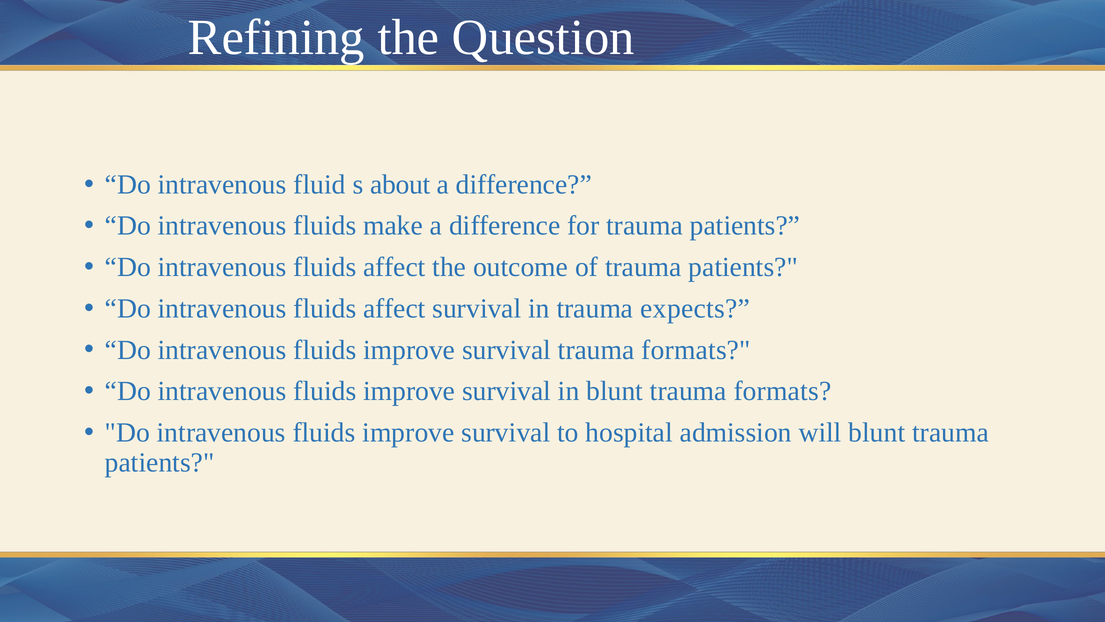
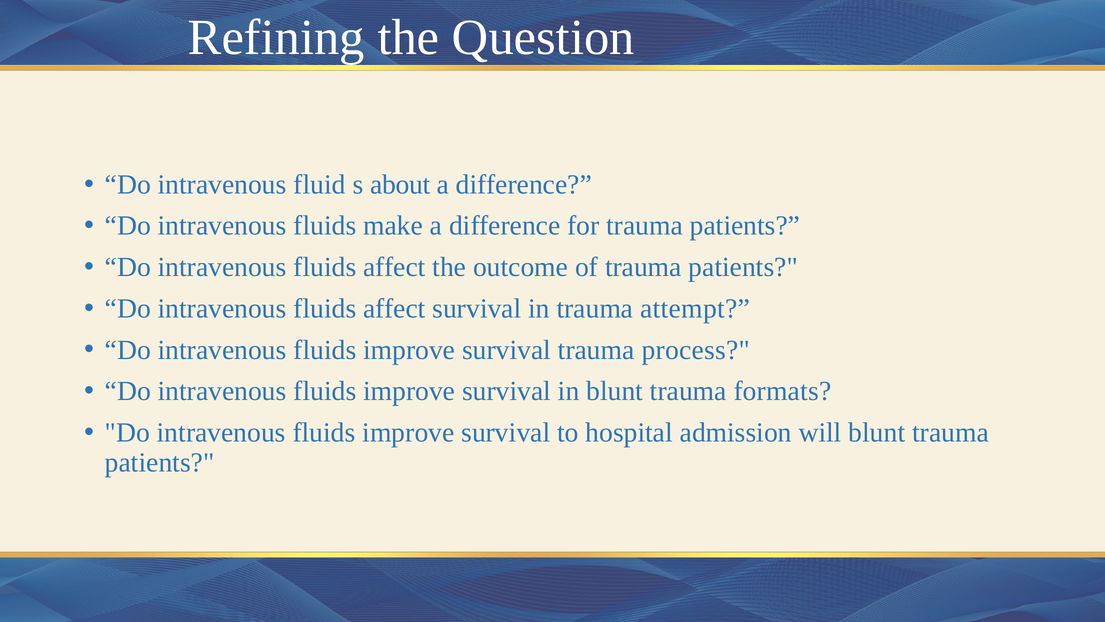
expects: expects -> attempt (695, 308)
survival trauma formats: formats -> process (696, 350)
